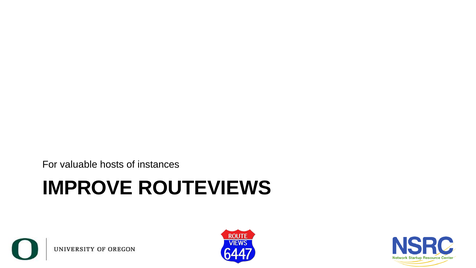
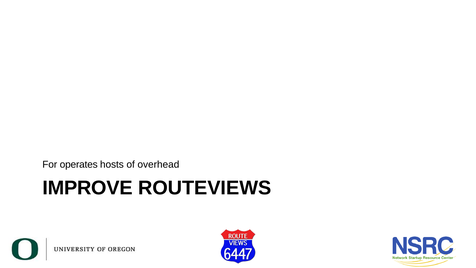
valuable: valuable -> operates (79, 164)
instances: instances -> overhead (158, 164)
